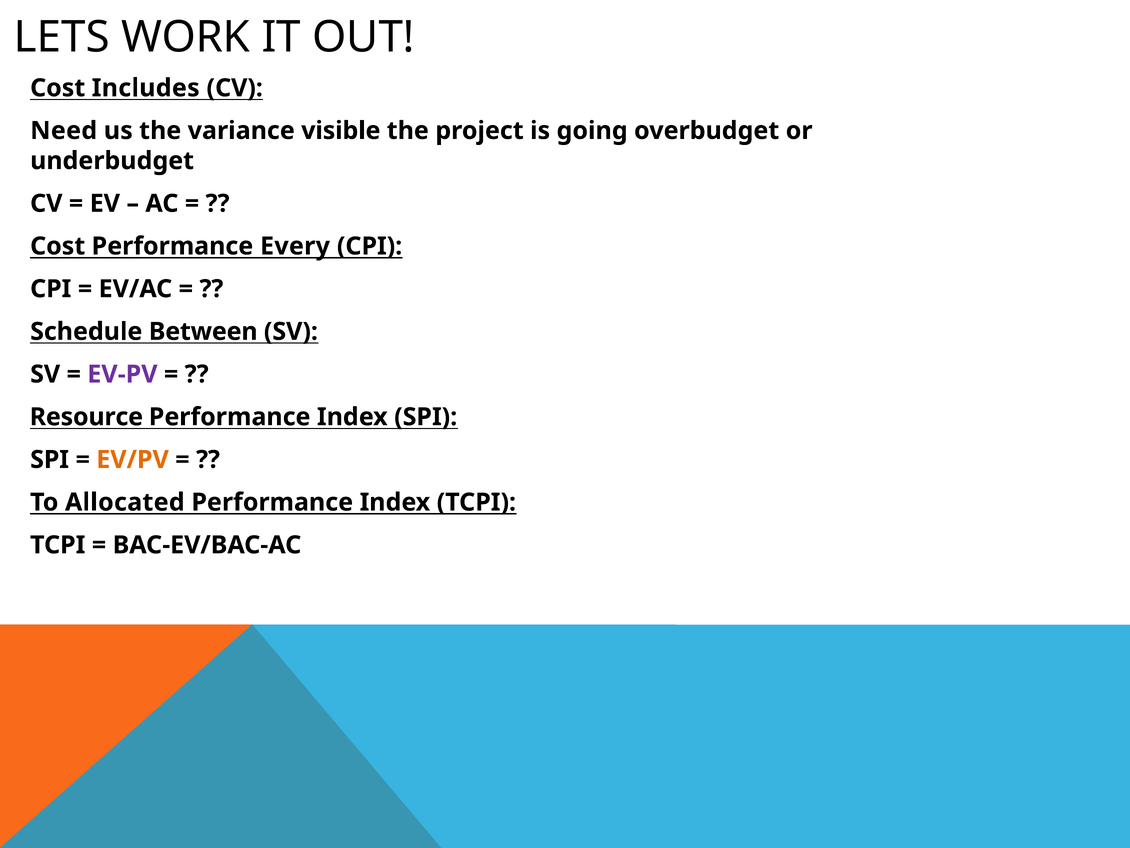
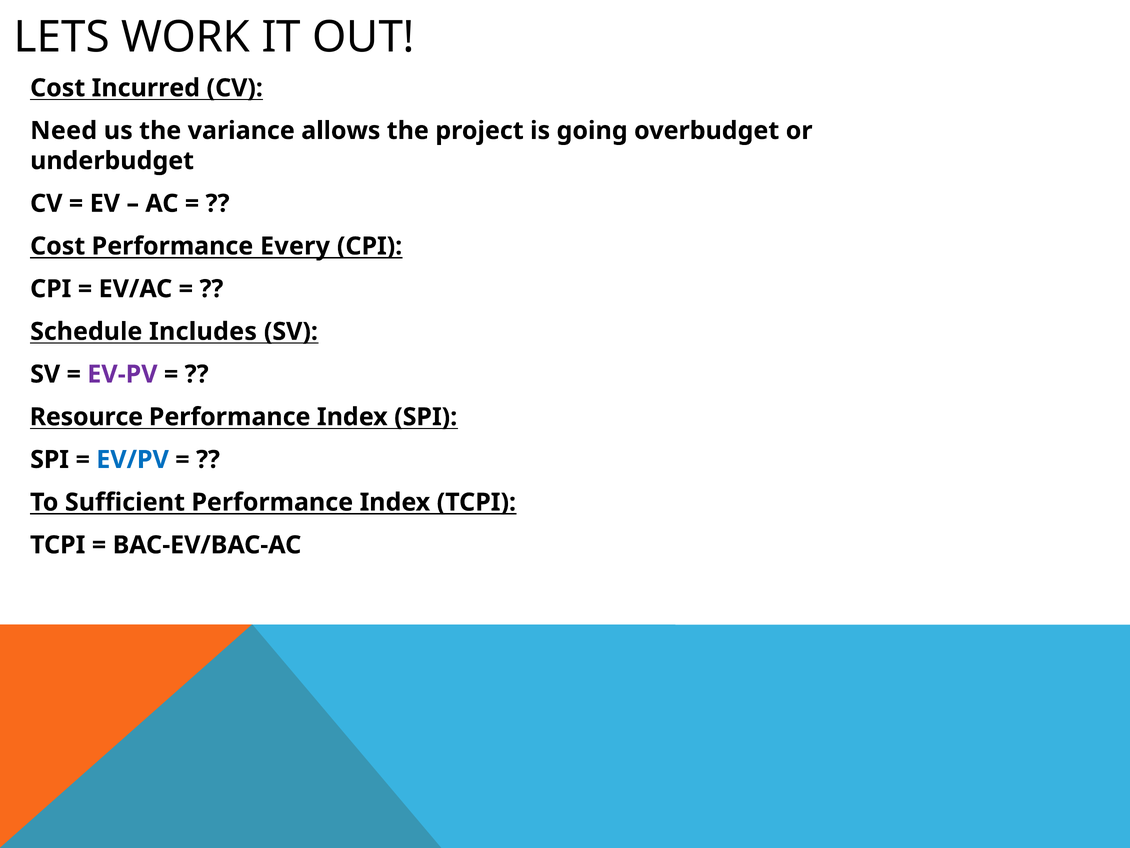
Includes: Includes -> Incurred (146, 88)
visible: visible -> allows (341, 131)
Between: Between -> Includes (203, 331)
EV/PV colour: orange -> blue (133, 459)
Allocated: Allocated -> Sufficient (125, 502)
